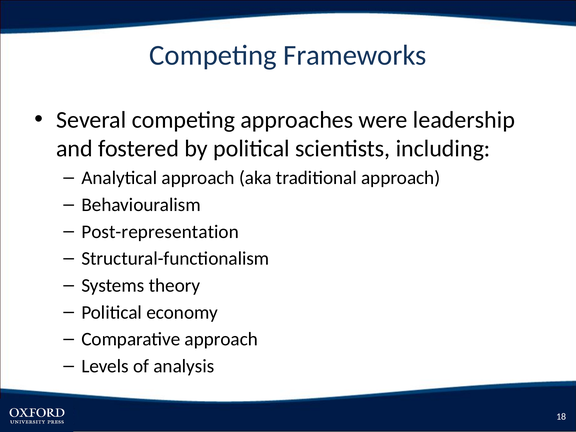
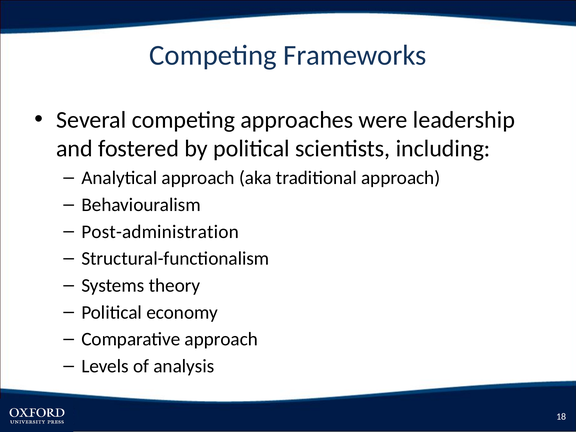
Post-representation: Post-representation -> Post-administration (160, 232)
